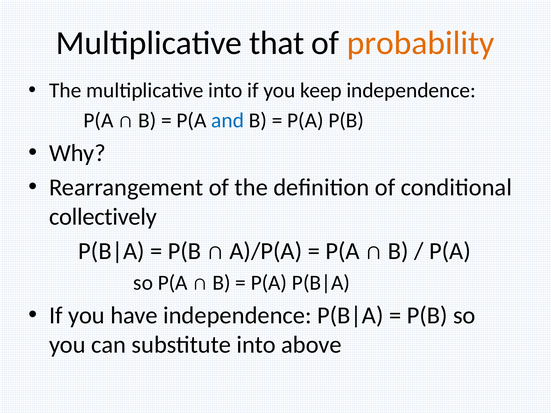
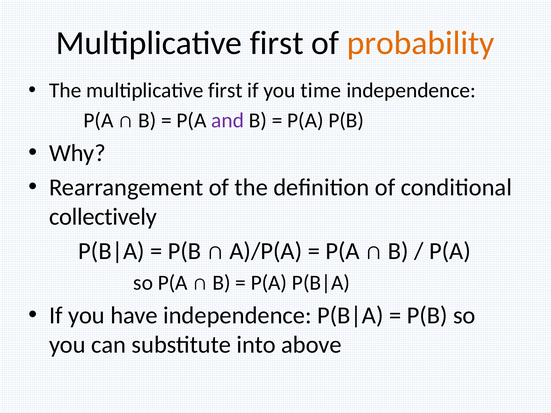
that: that -> first (277, 43)
The multiplicative into: into -> first (225, 91)
keep: keep -> time (321, 91)
and colour: blue -> purple (228, 121)
